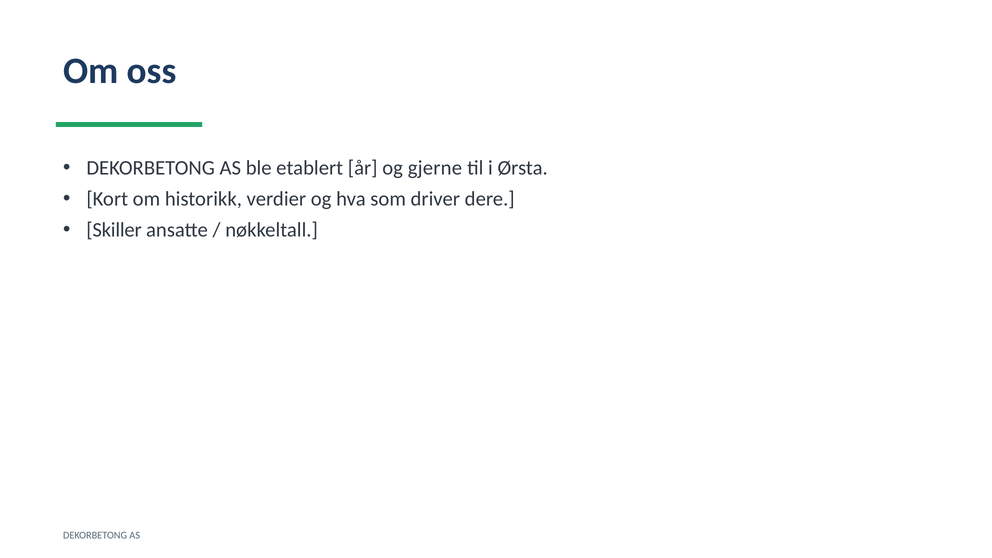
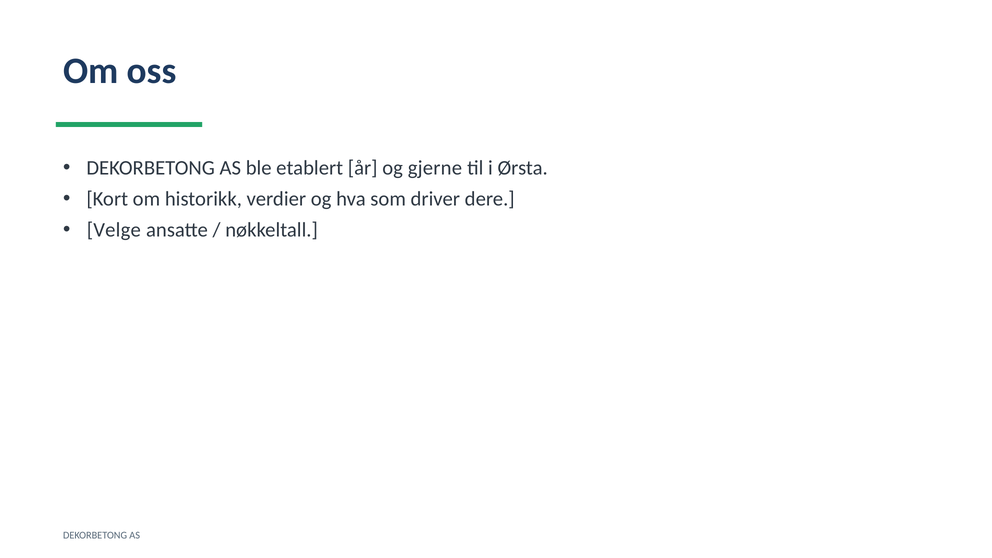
Skiller: Skiller -> Velge (114, 230)
